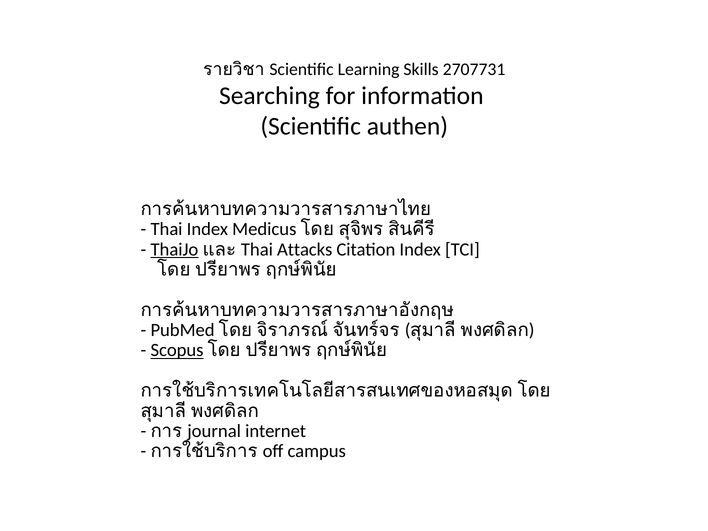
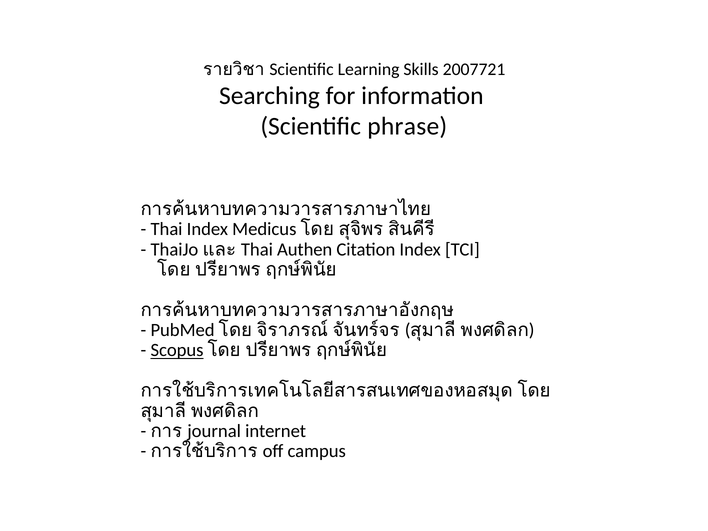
2707731: 2707731 -> 2007721 (474, 69)
authen: authen -> phrase (407, 126)
ThaiJo underline: present -> none (174, 249)
Attacks: Attacks -> Authen (305, 249)
